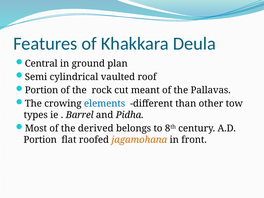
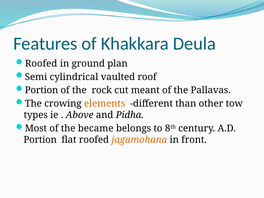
Central: Central -> Roofed (41, 64)
elements colour: blue -> orange (105, 104)
Barrel: Barrel -> Above (80, 115)
derived: derived -> became (96, 128)
